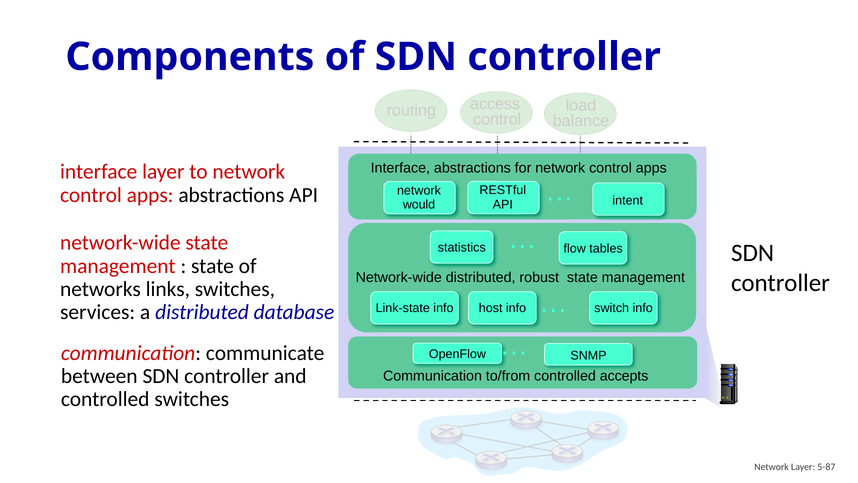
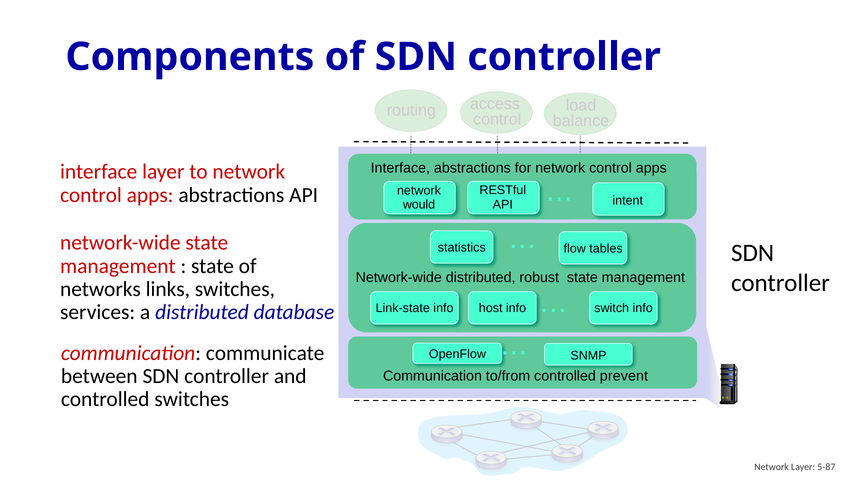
accepts: accepts -> prevent (624, 376)
